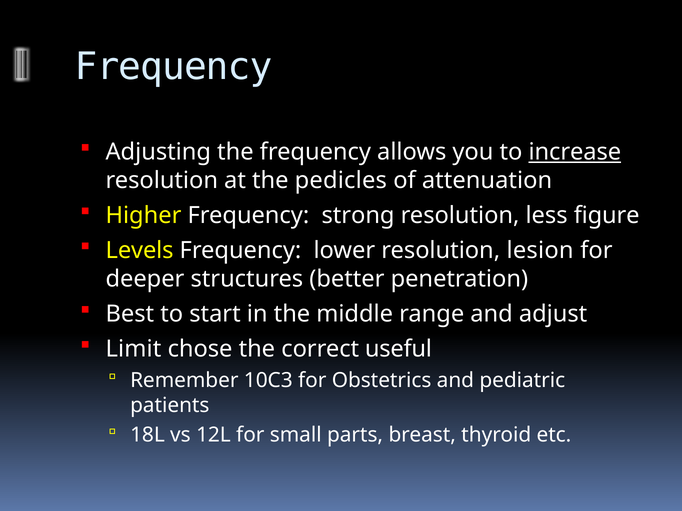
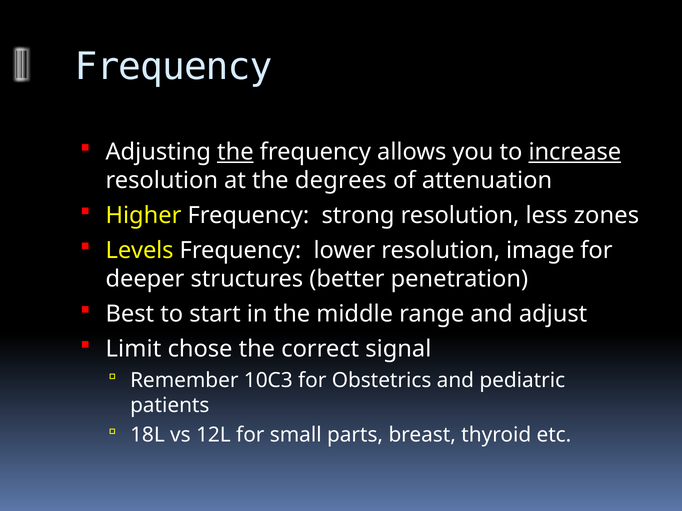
the underline: none -> present (235, 152)
pedicles: pedicles -> degrees (341, 181)
figure: figure -> zones (606, 216)
lesion: lesion -> image (540, 251)
useful: useful -> signal (398, 349)
